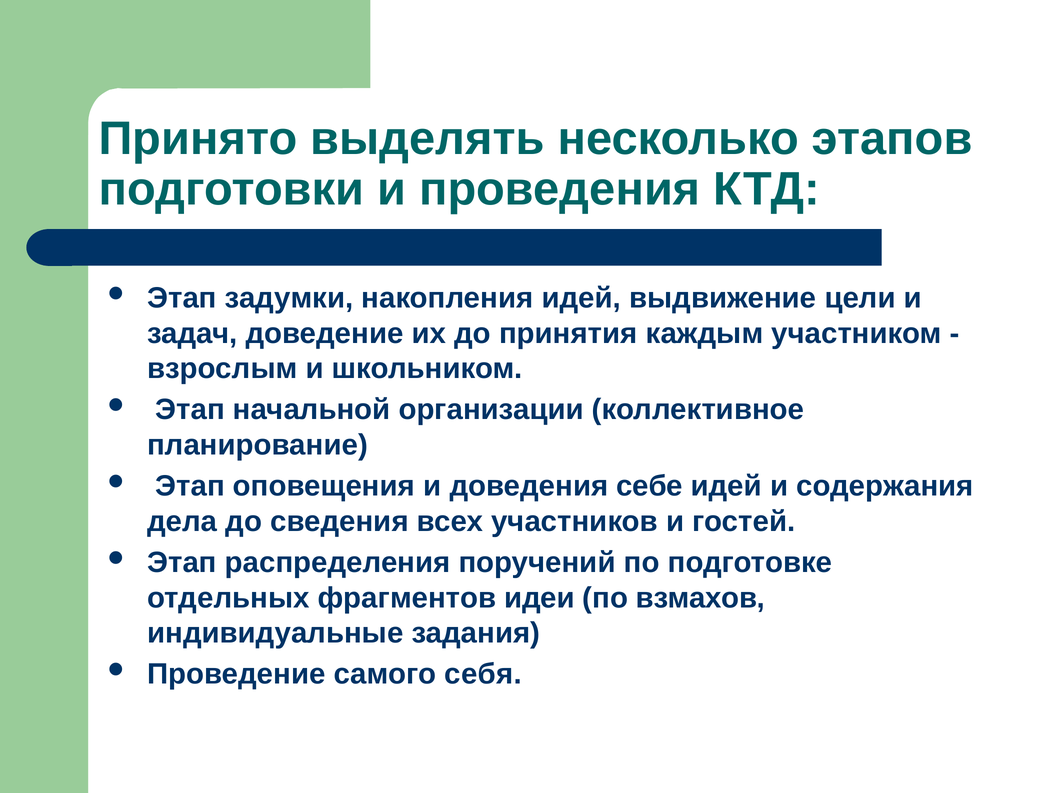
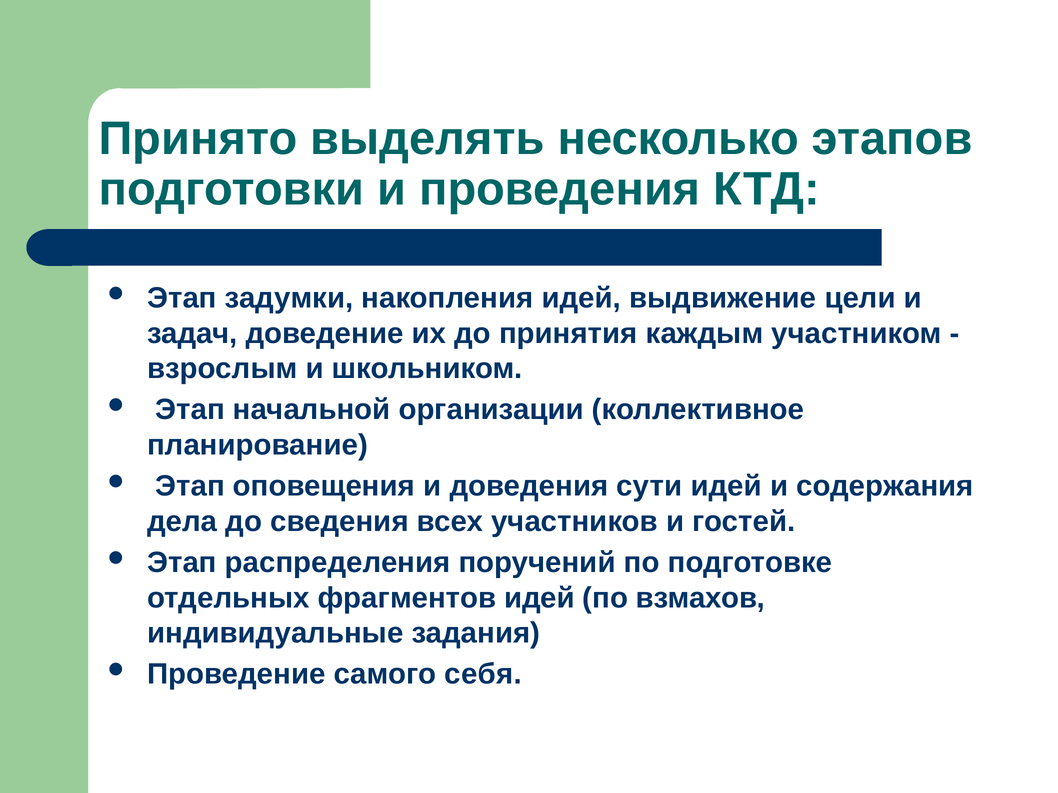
себе: себе -> сути (649, 486)
фрагментов идеи: идеи -> идей (539, 598)
